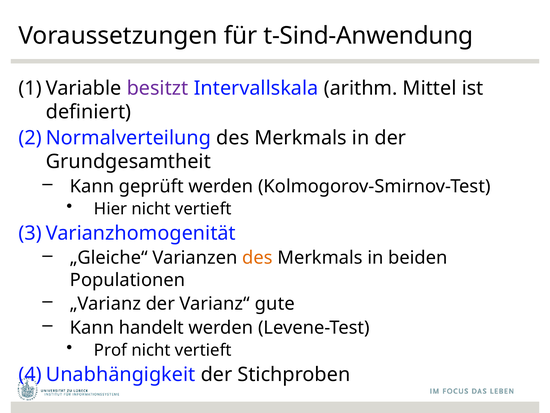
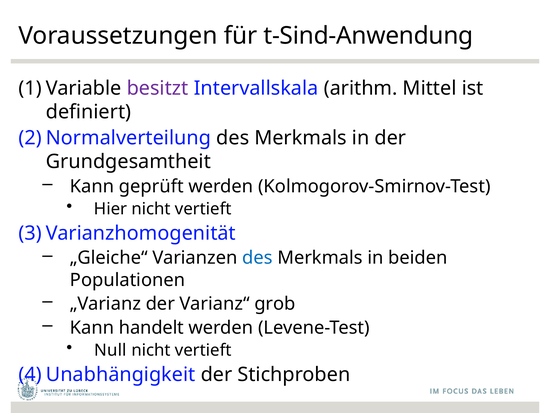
des colour: orange -> blue (257, 258)
gute: gute -> grob (275, 303)
Prof: Prof -> Null (110, 350)
